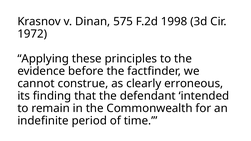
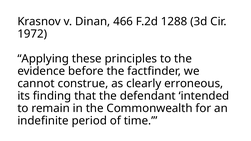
575: 575 -> 466 (123, 22)
1998: 1998 -> 1288 (174, 22)
